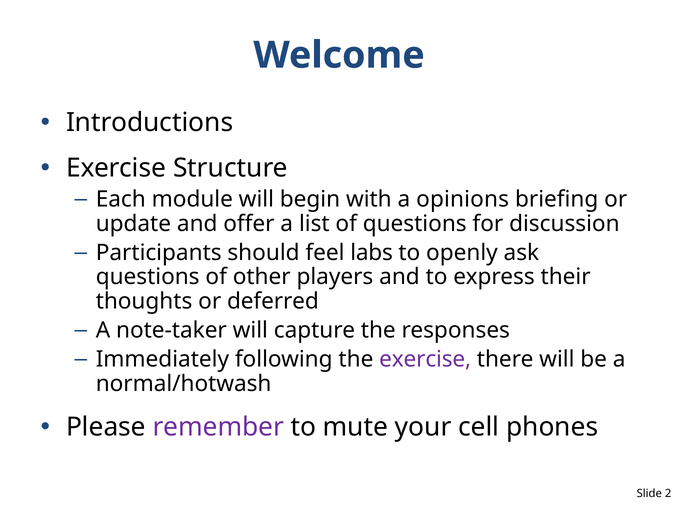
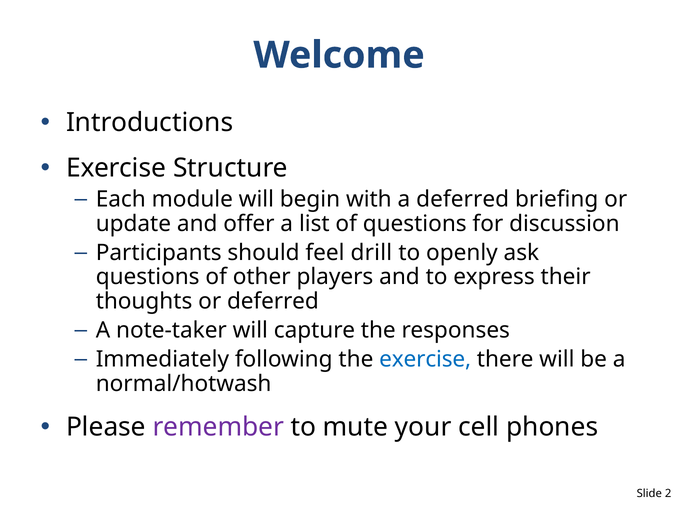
a opinions: opinions -> deferred (463, 199)
labs: labs -> drill (371, 252)
exercise colour: purple -> blue (425, 359)
